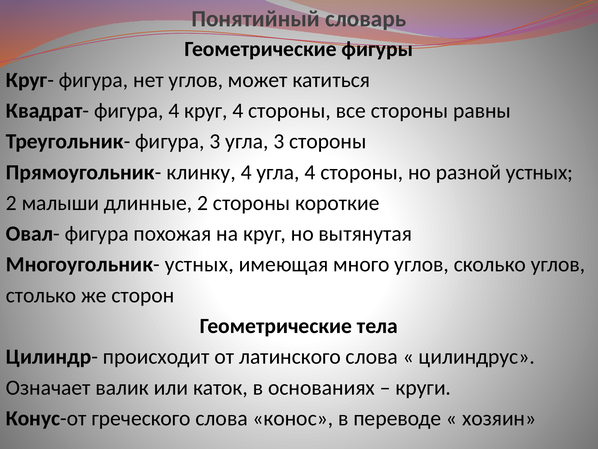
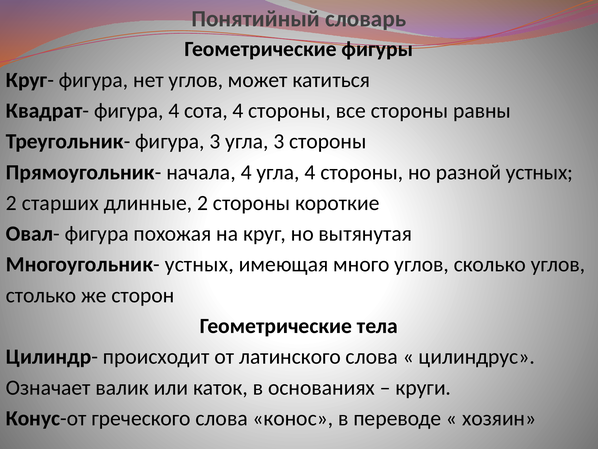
4 круг: круг -> сота (206, 111)
клинку: клинку -> начала (201, 172)
малыши: малыши -> старших (60, 203)
